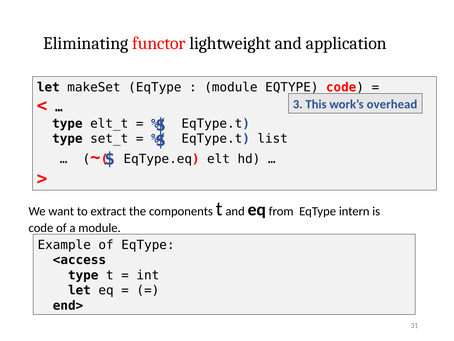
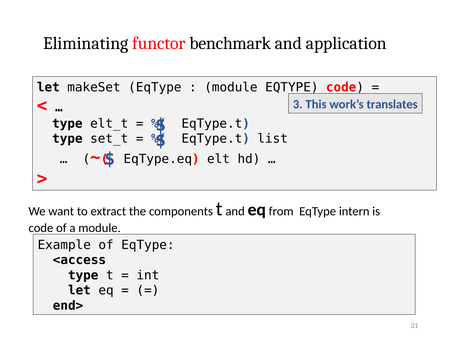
lightweight: lightweight -> benchmark (230, 43)
overhead: overhead -> translates (392, 104)
